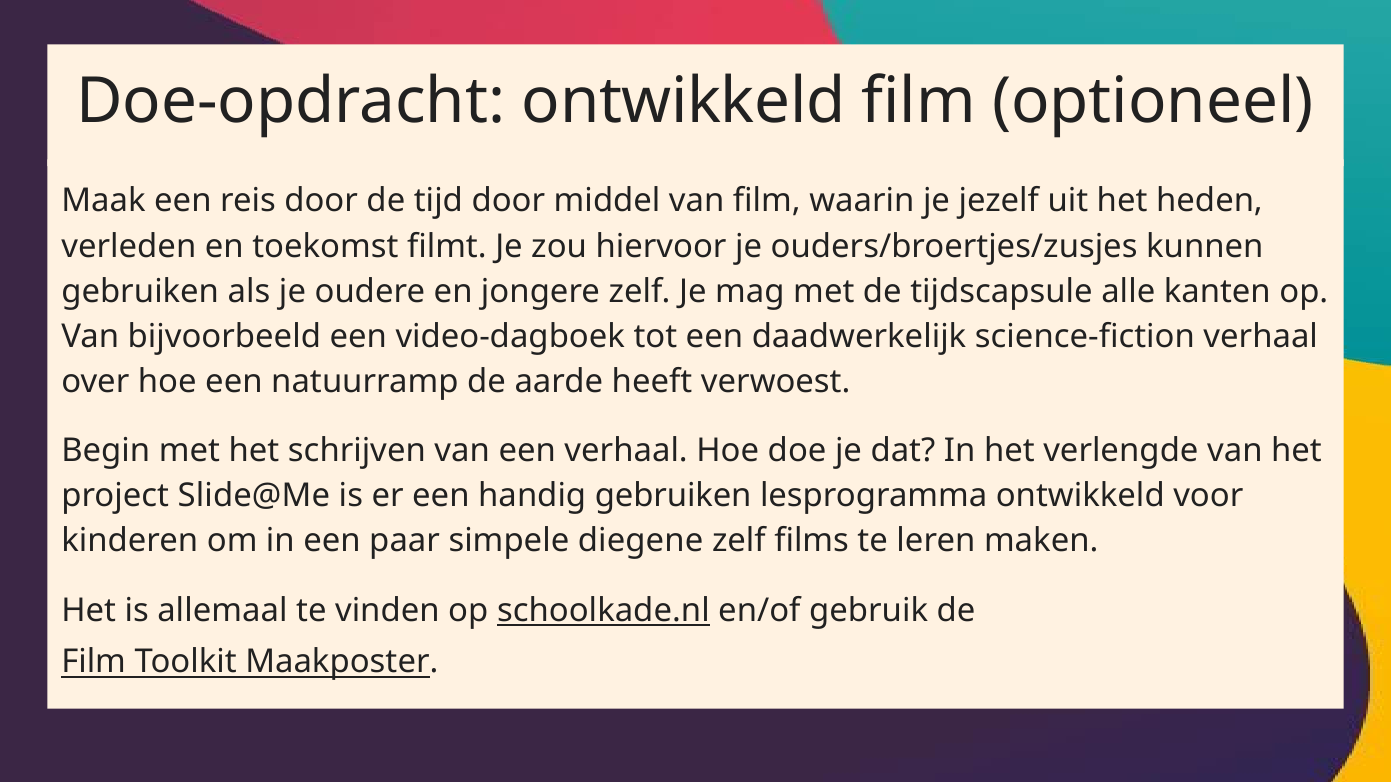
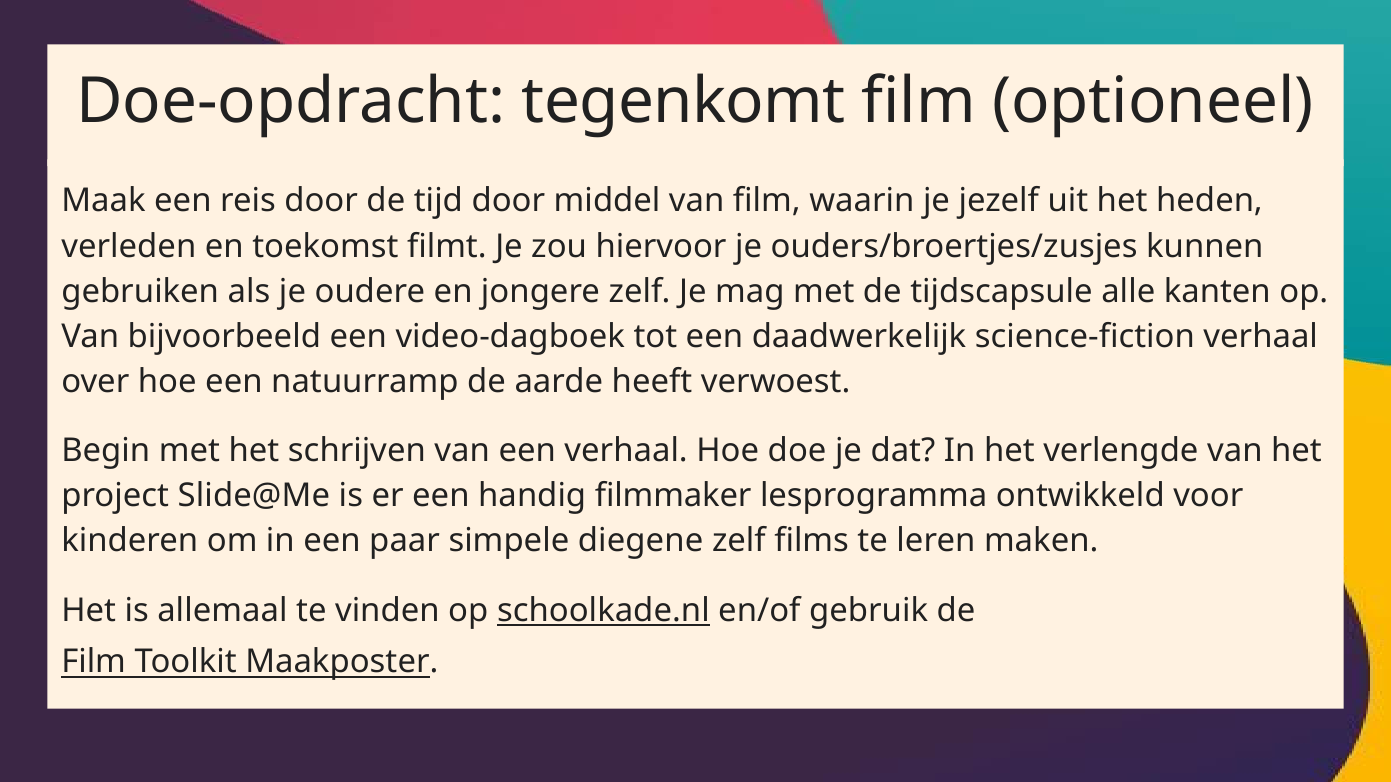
Doe-opdracht ontwikkeld: ontwikkeld -> tegenkomt (684, 101)
handig gebruiken: gebruiken -> filmmaker (673, 496)
